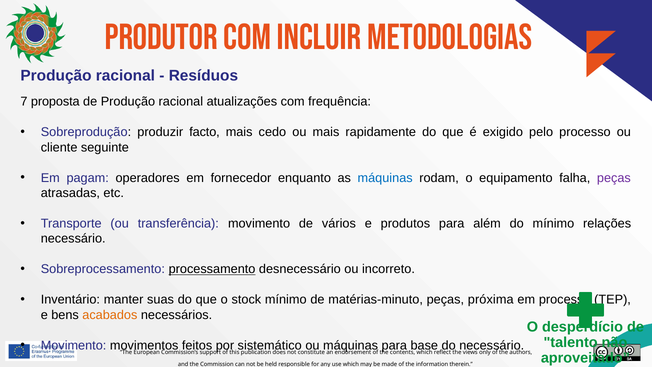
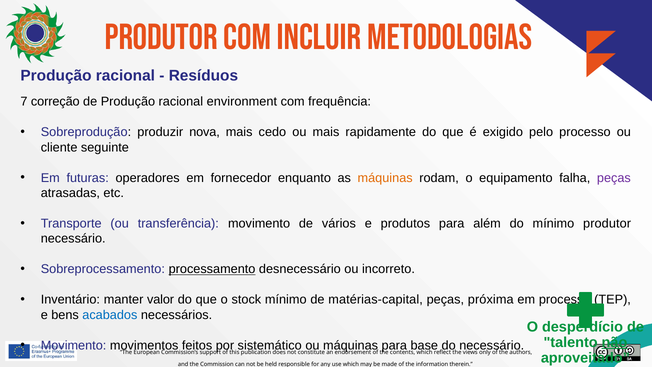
7 proposta: proposta -> correção (55, 102)
atualizações: atualizações -> environment (242, 102)
facto: facto -> nova (205, 132)
pagam: pagam -> futuras (88, 178)
máquinas colour: blue -> orange (385, 178)
mínimo relações: relações -> produtor (607, 223)
suas: suas -> valor (161, 300)
matérias-minuto: matérias-minuto -> matérias-capital (376, 300)
acabados colour: orange -> blue (110, 315)
não underline: none -> present (614, 342)
